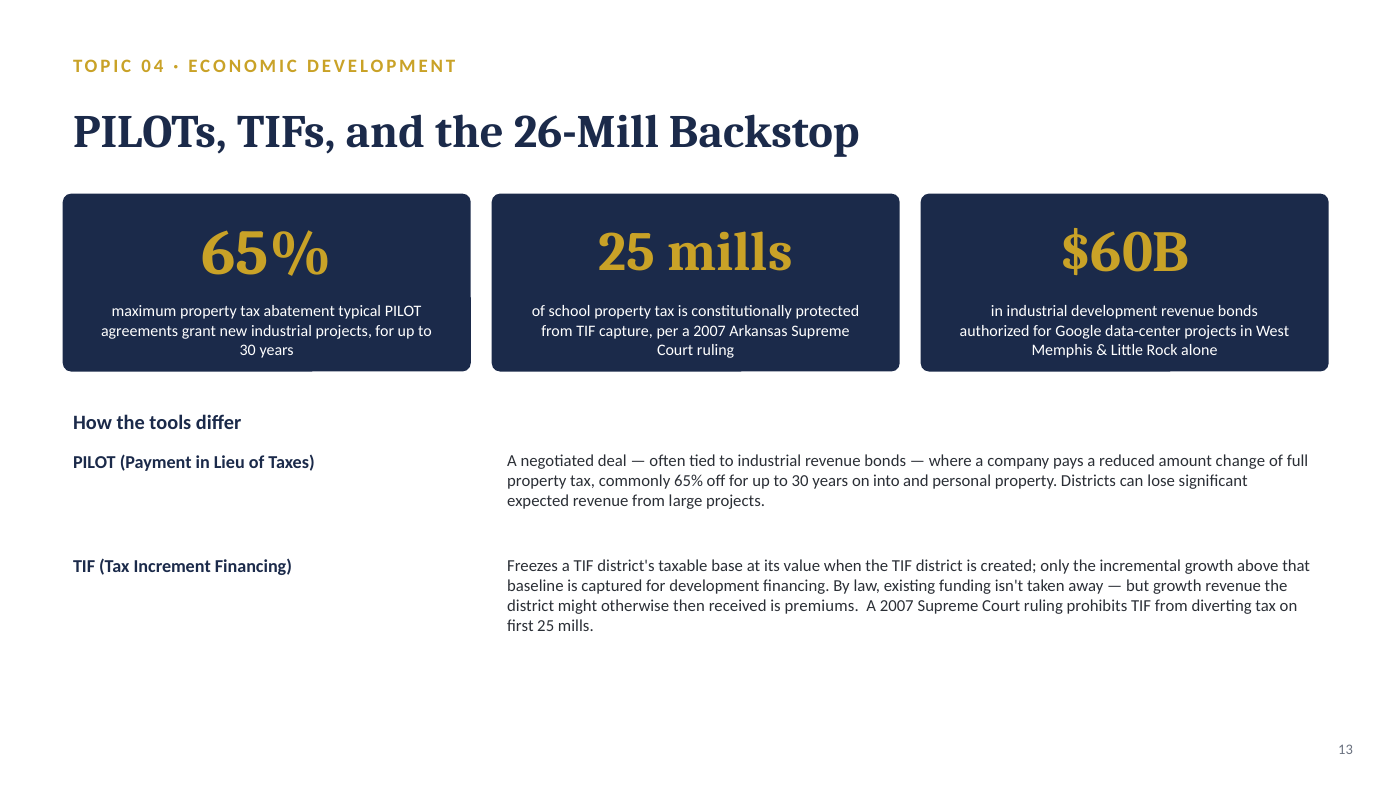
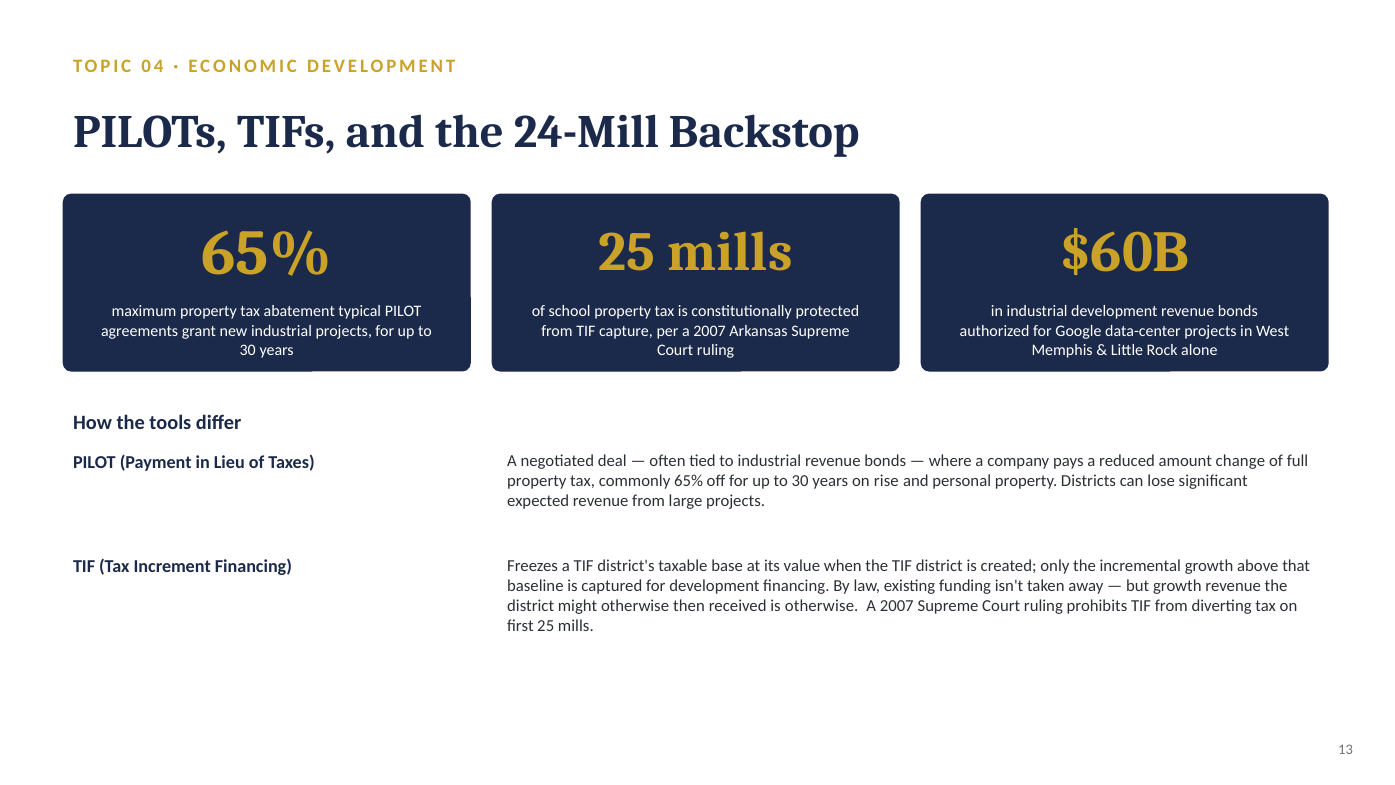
26-Mill: 26-Mill -> 24-Mill (587, 132)
into: into -> rise (886, 481)
is premiums: premiums -> otherwise (822, 606)
